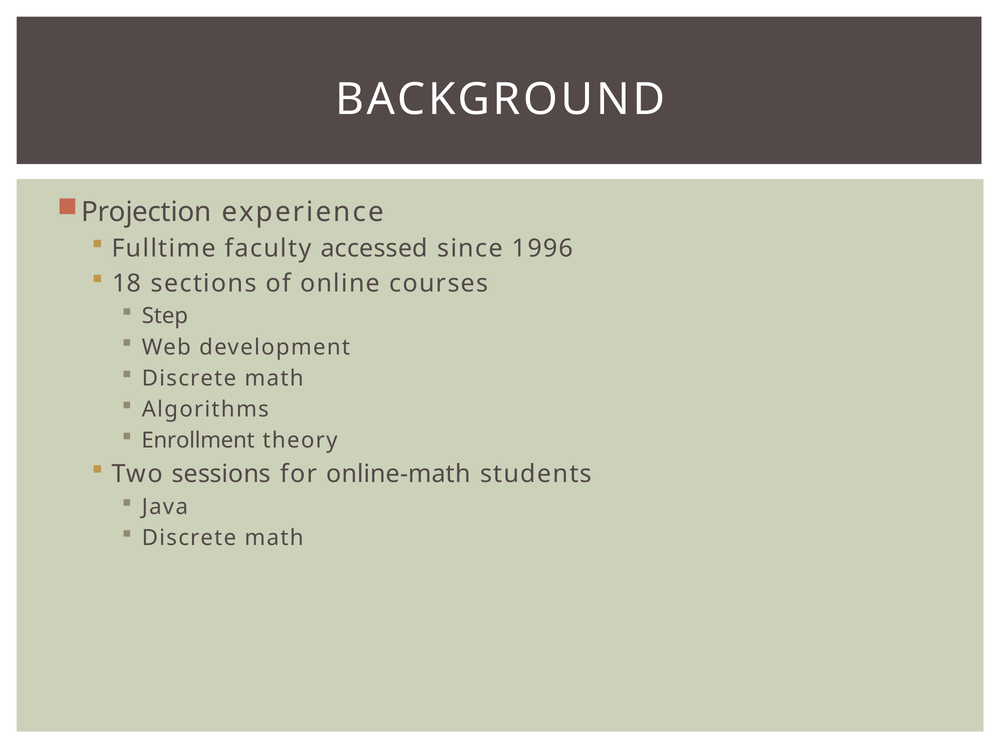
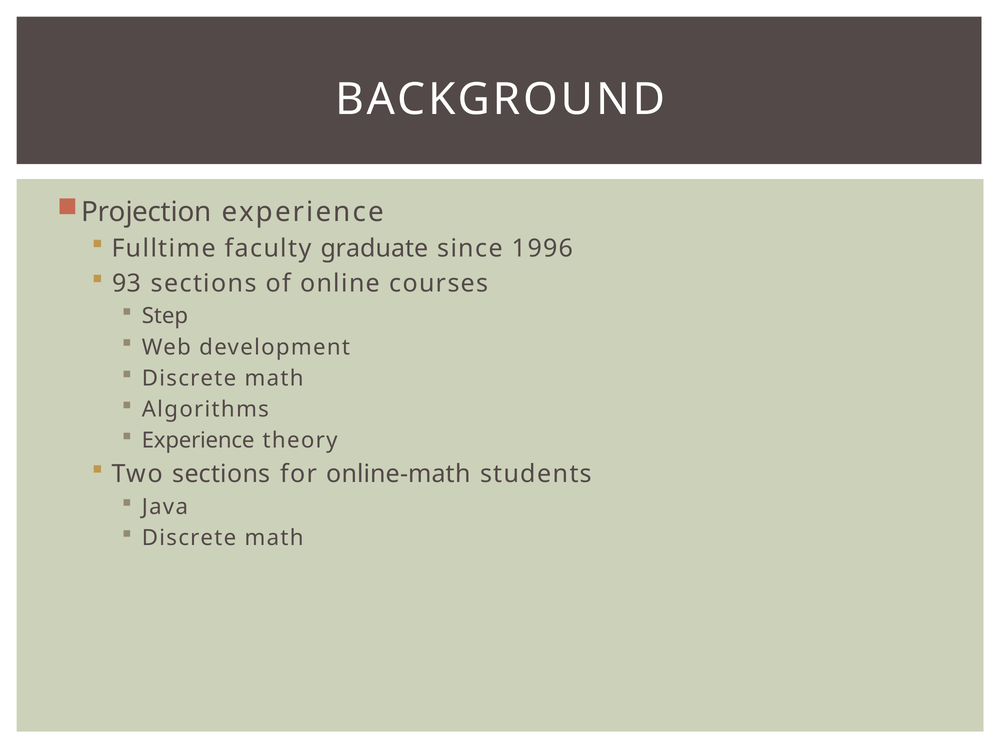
accessed: accessed -> graduate (374, 248)
18: 18 -> 93 (127, 283)
Enrollment: Enrollment -> Experience (198, 441)
Two sessions: sessions -> sections (221, 474)
